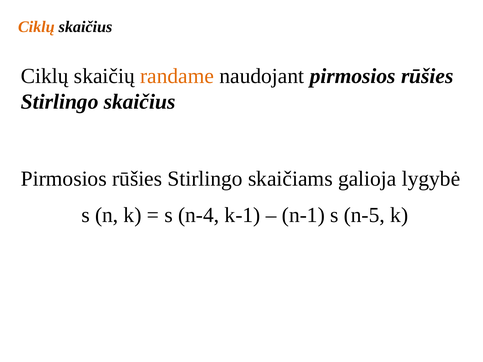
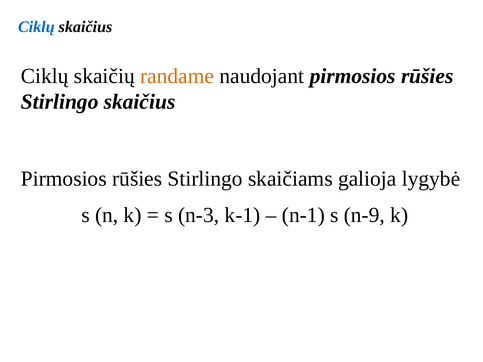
Ciklų colour: orange -> blue (36, 27)
n-4: n-4 -> n-3 (199, 215)
n-5: n-5 -> n-9 (364, 215)
